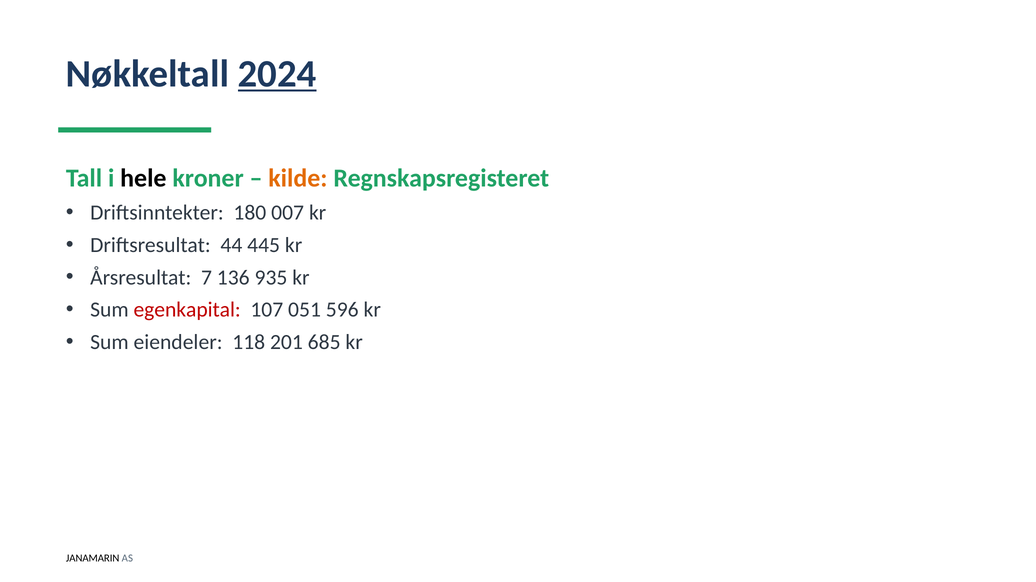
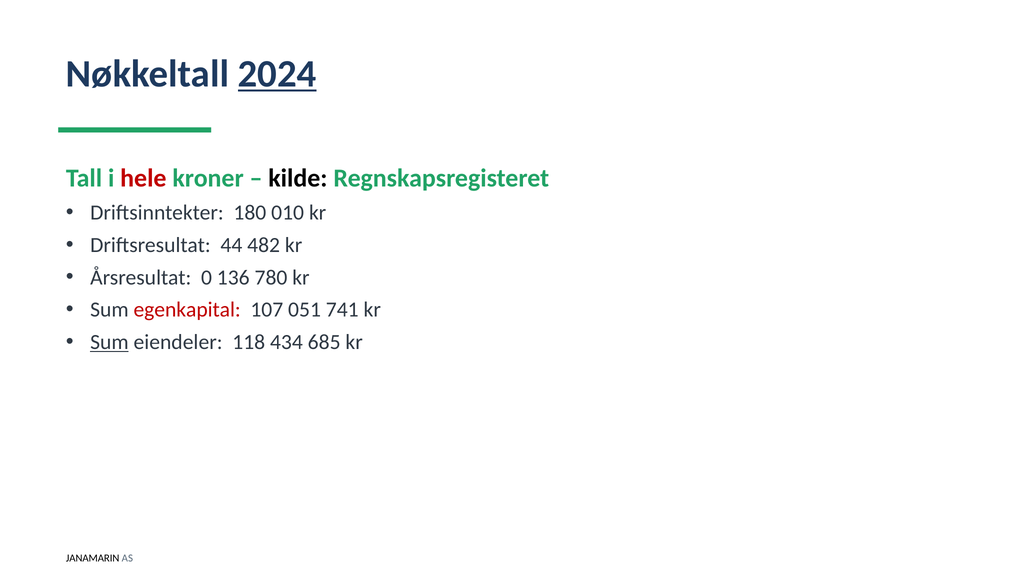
hele colour: black -> red (143, 178)
kilde colour: orange -> black (298, 178)
007: 007 -> 010 (288, 213)
445: 445 -> 482 (264, 245)
7: 7 -> 0 (206, 278)
935: 935 -> 780 (271, 278)
596: 596 -> 741 (342, 310)
Sum underline: none -> present (109, 343)
201: 201 -> 434 (286, 343)
